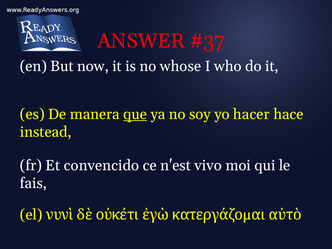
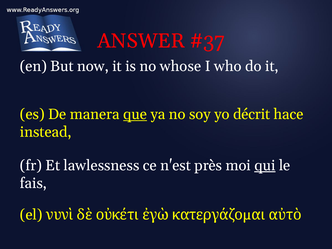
hacer: hacer -> décrit (252, 114)
convencido: convencido -> lawlessness (102, 165)
vivo: vivo -> près (208, 165)
qui underline: none -> present (265, 165)
